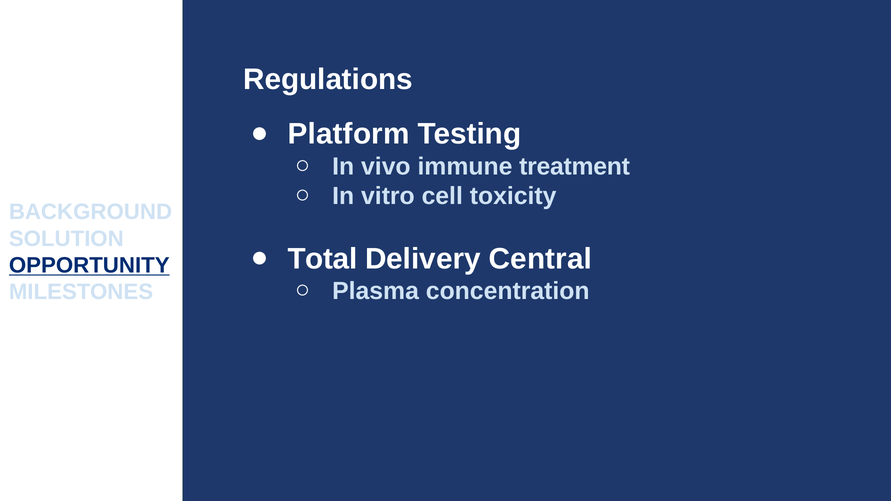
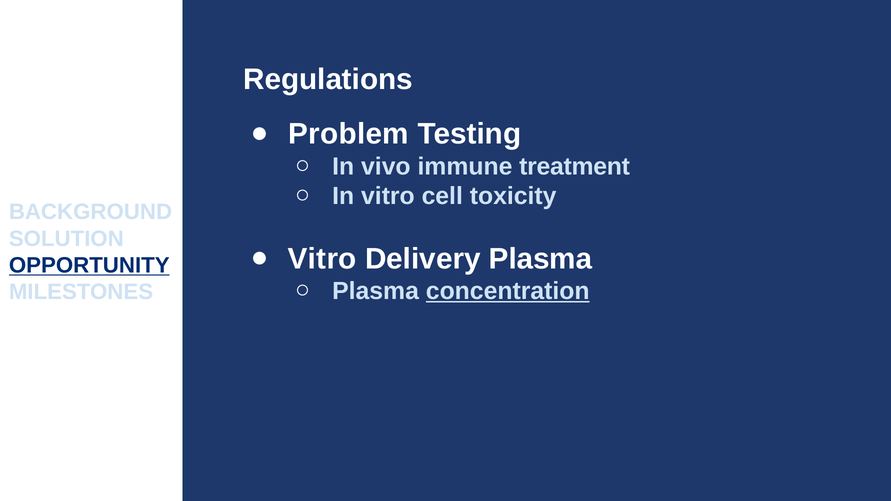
Platform: Platform -> Problem (349, 134)
Total: Total -> Vitro (322, 259)
Delivery Central: Central -> Plasma (541, 259)
concentration underline: none -> present (508, 291)
